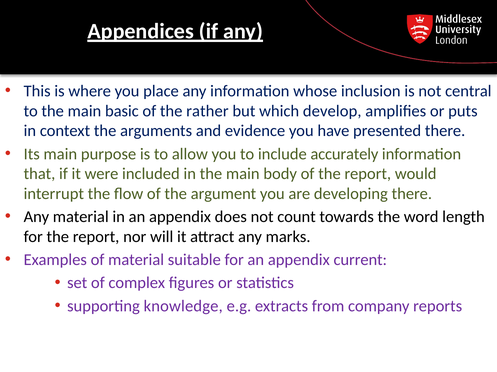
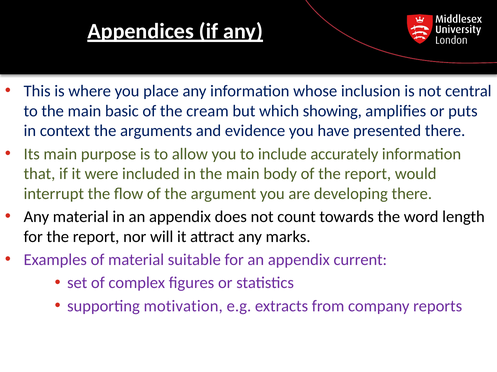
rather: rather -> cream (207, 111)
develop: develop -> showing (332, 111)
knowledge: knowledge -> motivation (183, 307)
